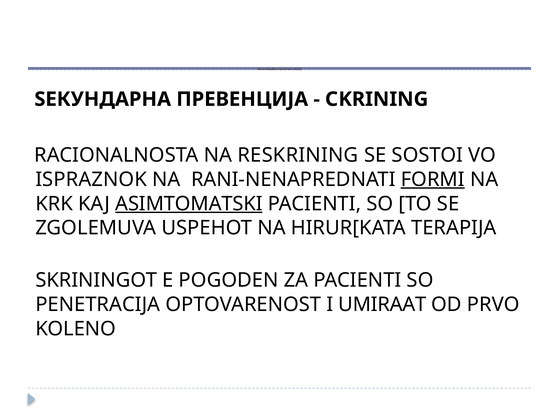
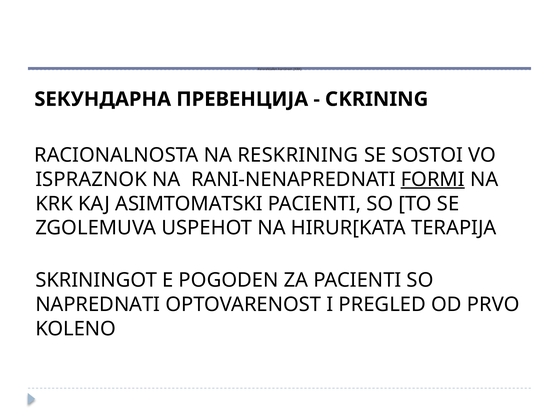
ASIMTOMATSKI underline: present -> none (189, 204)
PENETRACIJA: PENETRACIJA -> NAPREDNATI (98, 305)
UMIRAAT: UMIRAAT -> PREGLED (382, 305)
